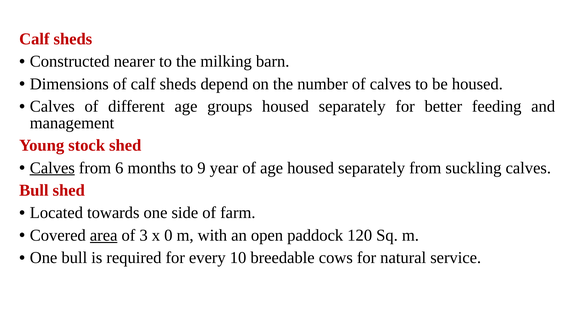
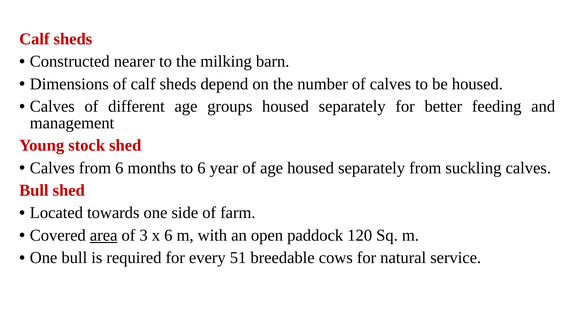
Calves underline: present -> none (52, 168)
to 9: 9 -> 6 (201, 168)
x 0: 0 -> 6 (168, 235)
10: 10 -> 51 (238, 257)
